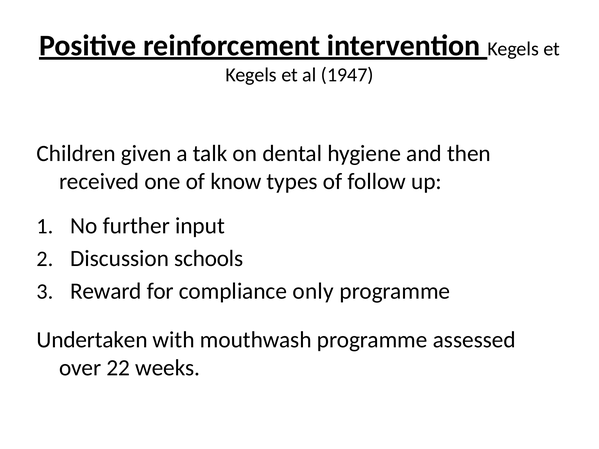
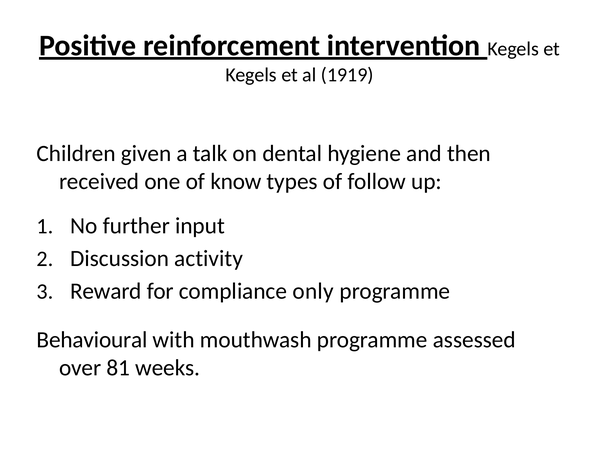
1947: 1947 -> 1919 (347, 75)
schools: schools -> activity (209, 259)
Undertaken: Undertaken -> Behavioural (92, 340)
22: 22 -> 81 (118, 368)
